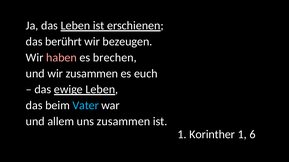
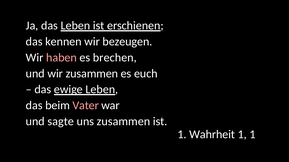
berührt: berührt -> kennen (63, 42)
Vater colour: light blue -> pink (86, 106)
allem: allem -> sagte (61, 122)
Korinther: Korinther -> Wahrheit (212, 135)
1 6: 6 -> 1 (252, 135)
